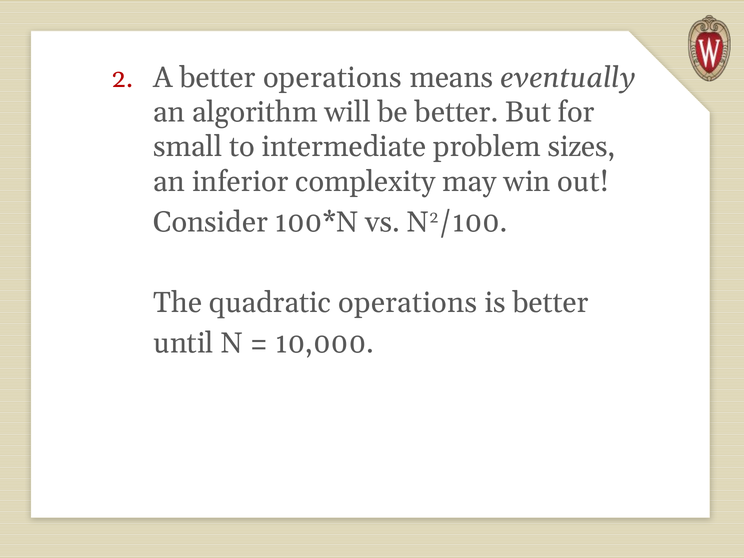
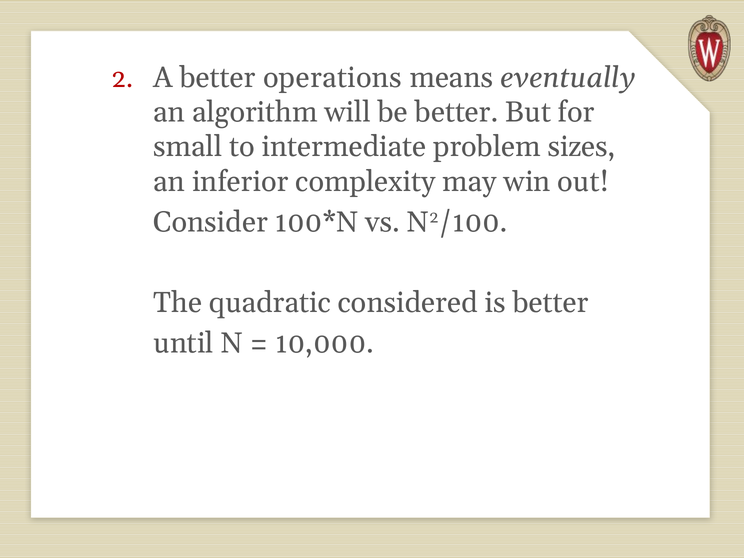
quadratic operations: operations -> considered (408, 303)
